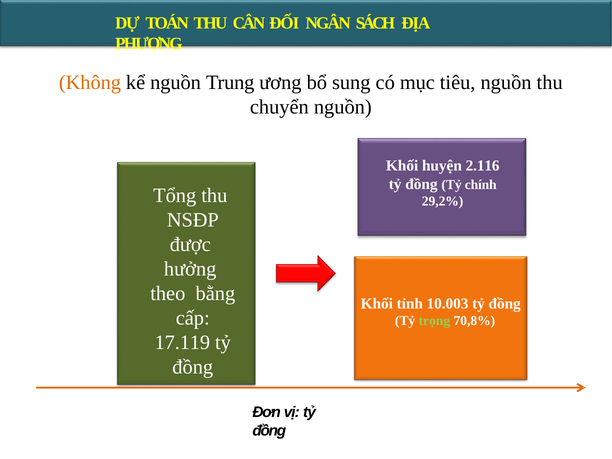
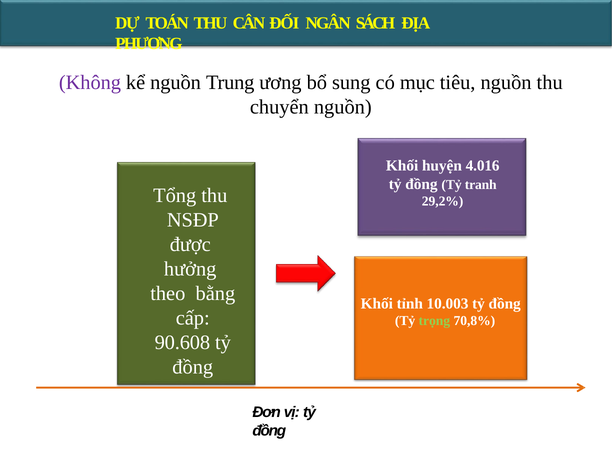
Không colour: orange -> purple (90, 82)
2.116: 2.116 -> 4.016 (483, 166)
chính: chính -> tranh (481, 185)
17.119: 17.119 -> 90.608 (182, 342)
